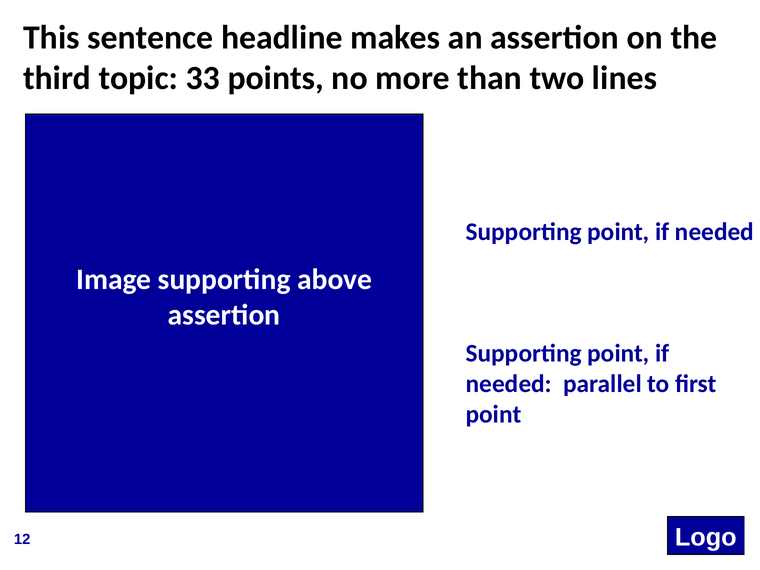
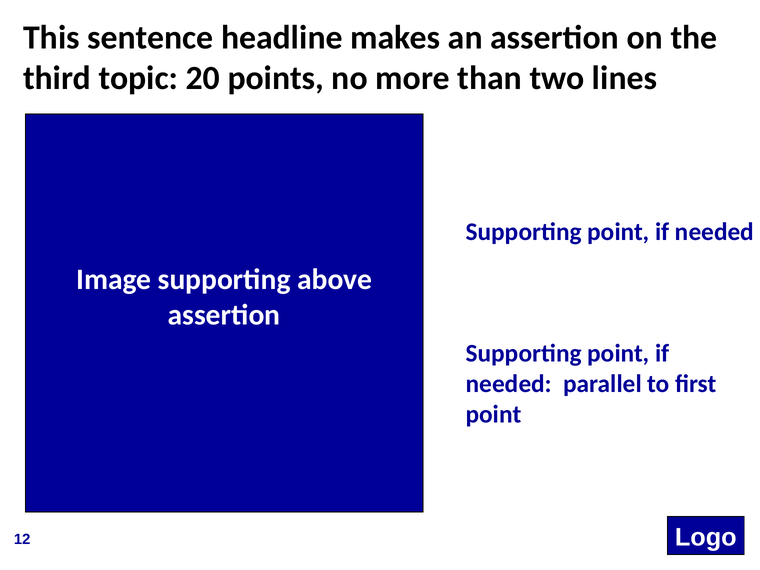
33: 33 -> 20 (203, 78)
